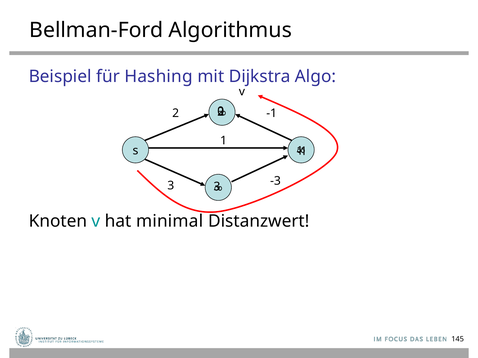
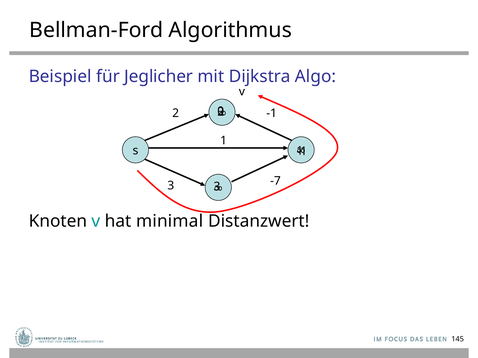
Hashing: Hashing -> Jeglicher (159, 77)
-3: -3 -> -7 (275, 181)
